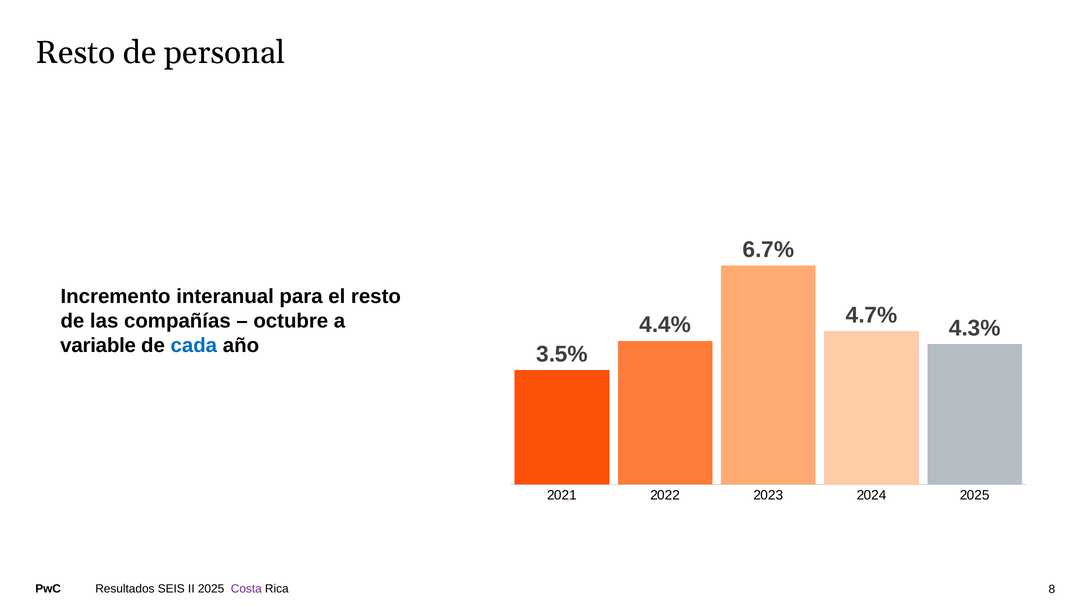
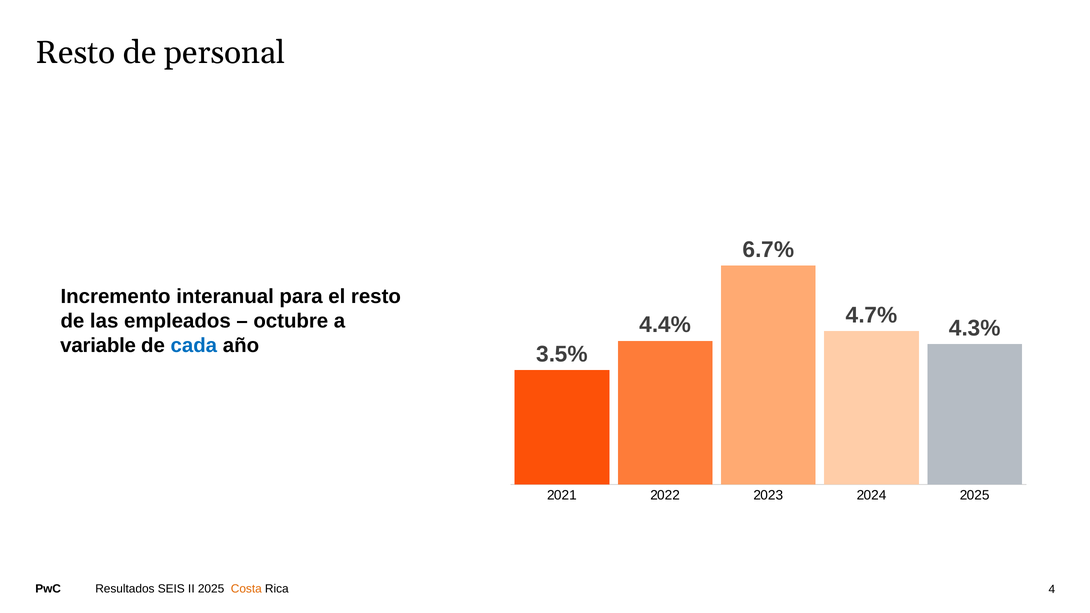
compañías: compañías -> empleados (177, 321)
Costa colour: purple -> orange (246, 589)
8: 8 -> 4 (1052, 589)
